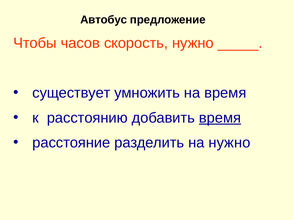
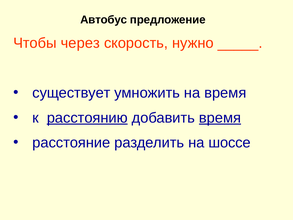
часов: часов -> через (80, 43)
расстоянию underline: none -> present (87, 118)
на нужно: нужно -> шоссе (230, 143)
